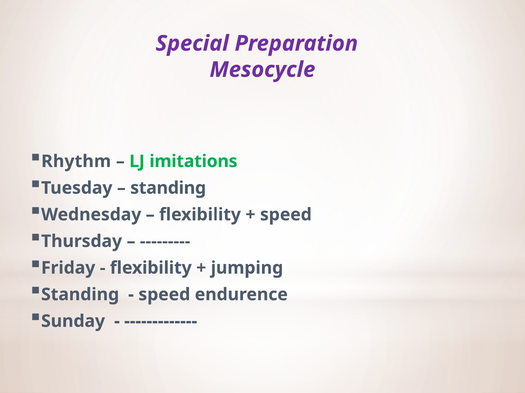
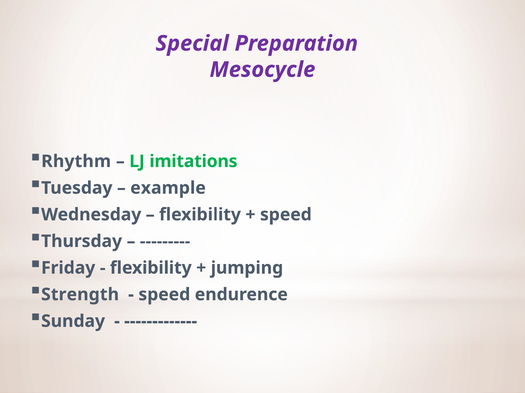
standing: standing -> example (168, 188)
Standing: Standing -> Strength (80, 295)
